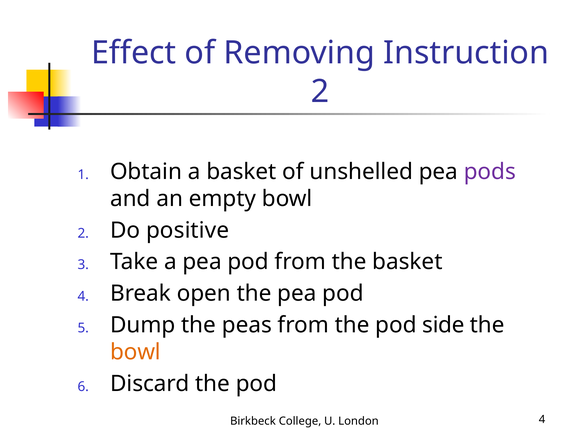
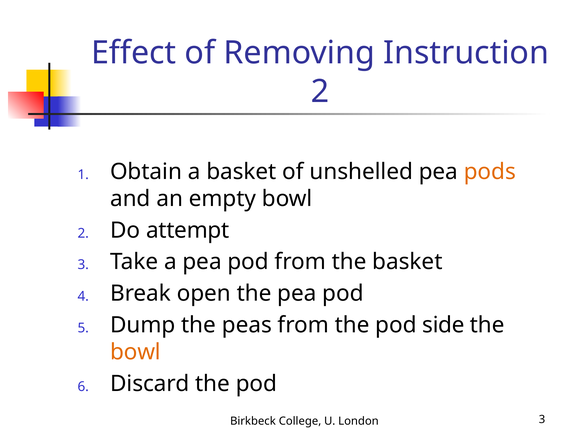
pods colour: purple -> orange (490, 172)
positive: positive -> attempt (188, 230)
London 4: 4 -> 3 (542, 419)
